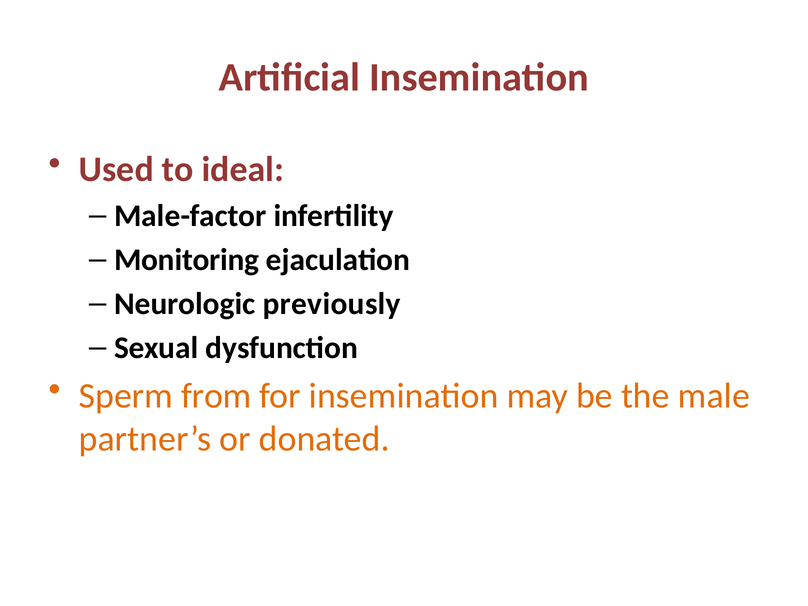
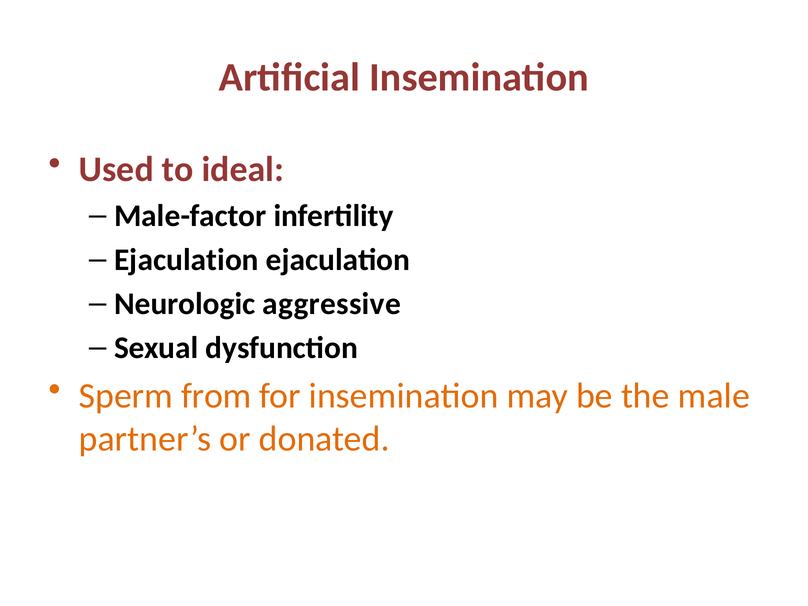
Monitoring: Monitoring -> Ejaculation (186, 260)
previously: previously -> aggressive (332, 304)
